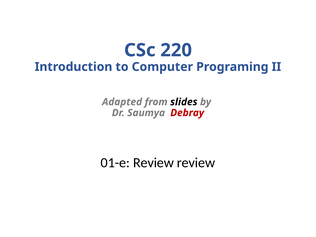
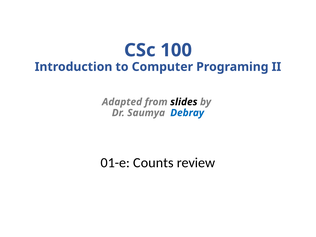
220: 220 -> 100 (176, 50)
Debray colour: red -> blue (187, 113)
01-e Review: Review -> Counts (153, 163)
